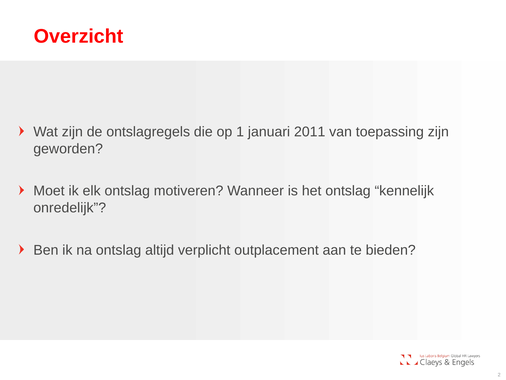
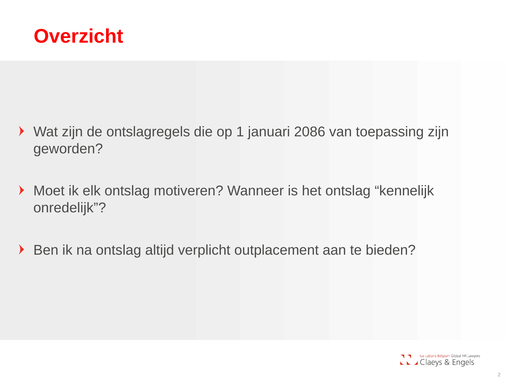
2011: 2011 -> 2086 (310, 132)
